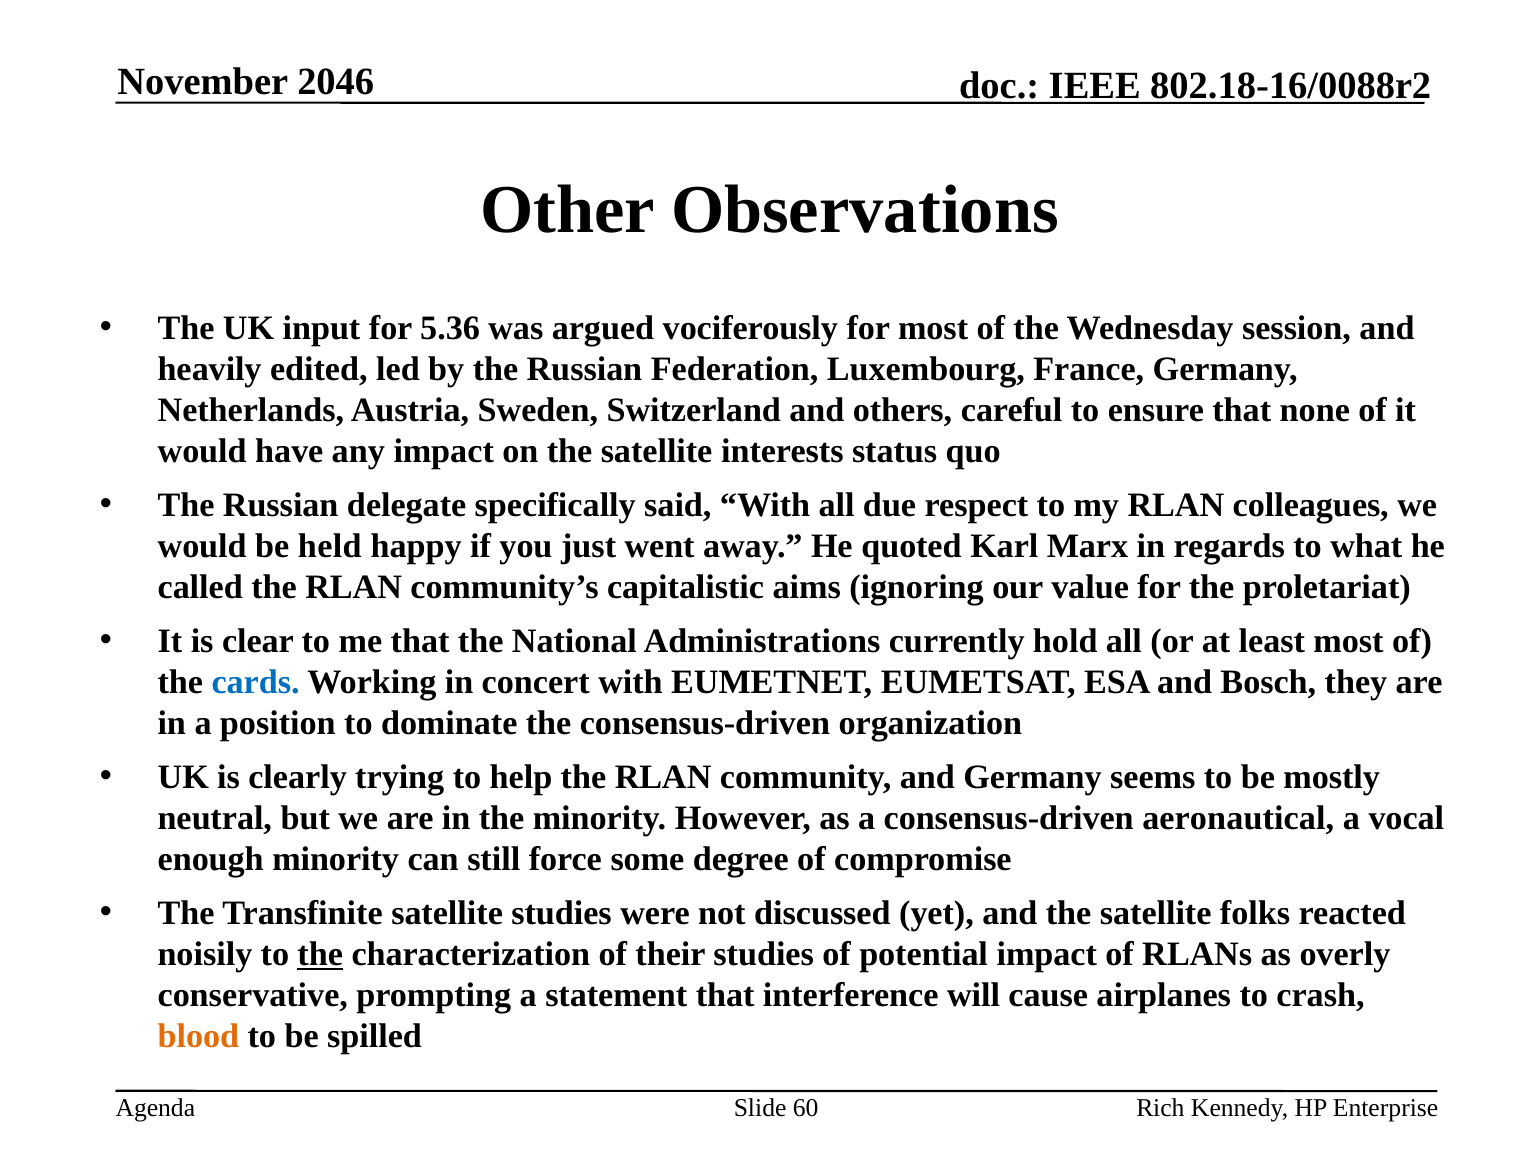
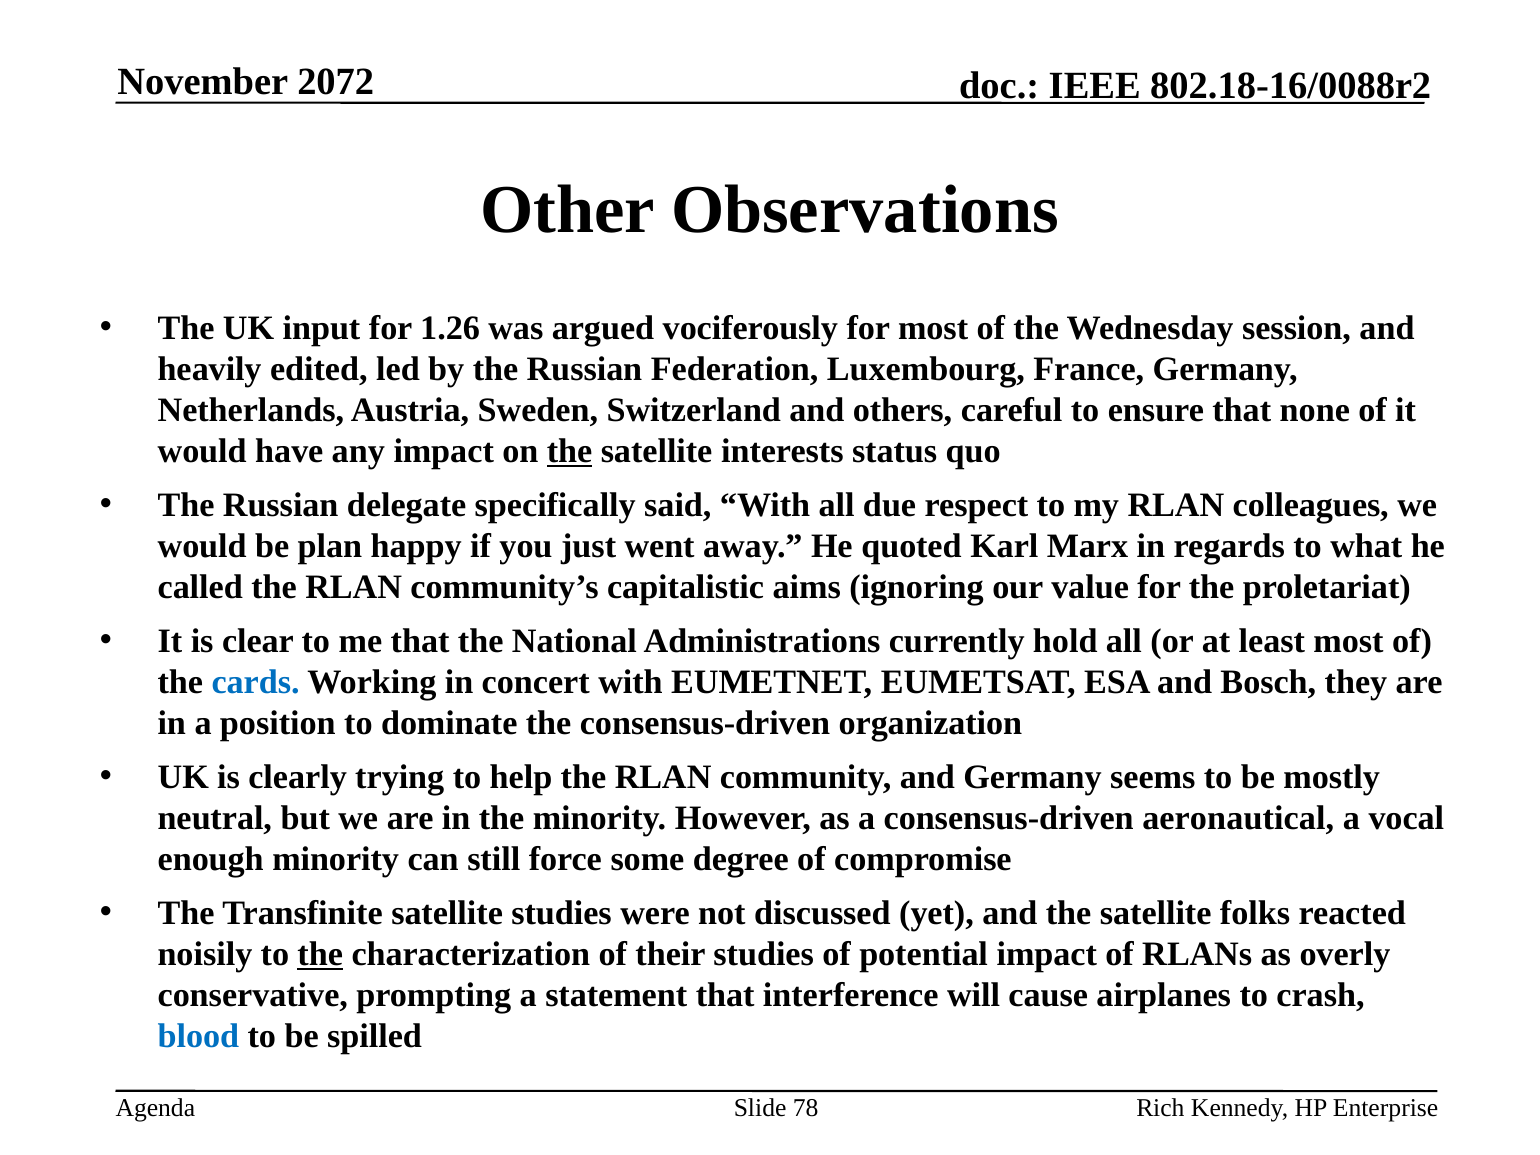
2046: 2046 -> 2072 (336, 82)
5.36: 5.36 -> 1.26 (450, 328)
the underline: none -> present (570, 452)
held: held -> plan (330, 547)
blood colour: orange -> blue (198, 1037)
60: 60 -> 78 (806, 1108)
